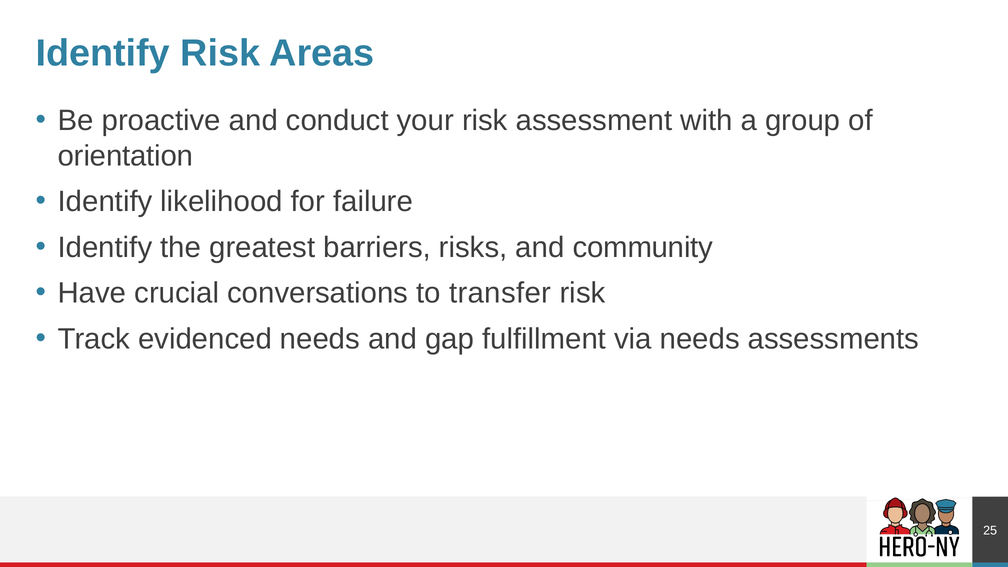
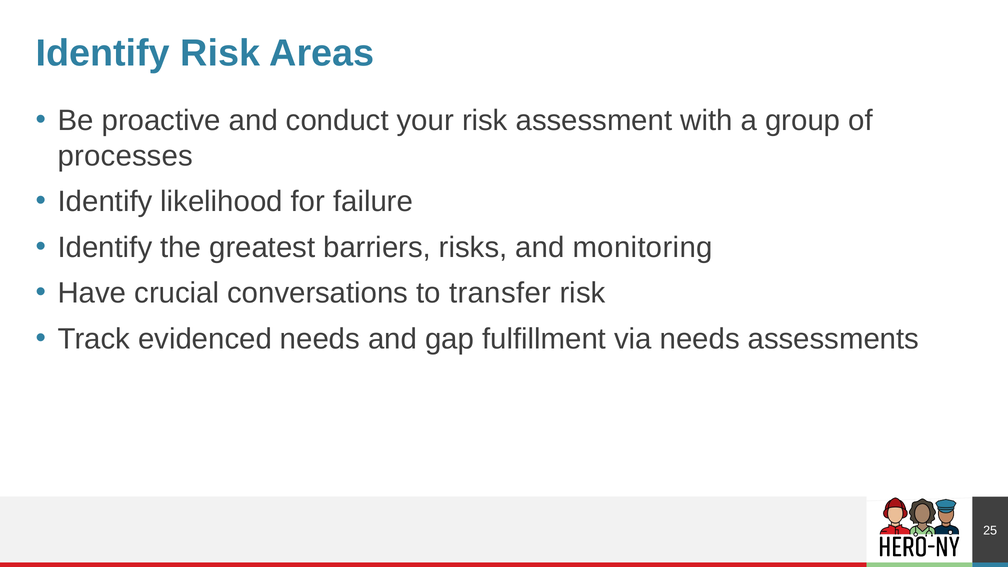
orientation: orientation -> processes (125, 156)
community: community -> monitoring (643, 247)
